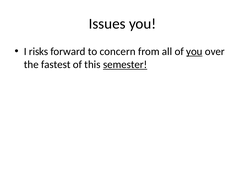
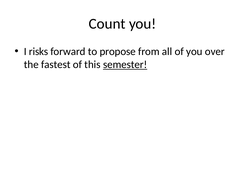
Issues: Issues -> Count (107, 24)
concern: concern -> propose (118, 51)
you underline: present -> none (194, 51)
